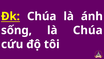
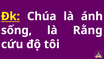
là Chúa: Chúa -> Rằng (88, 30)
